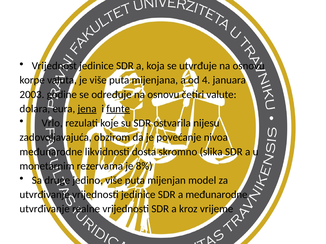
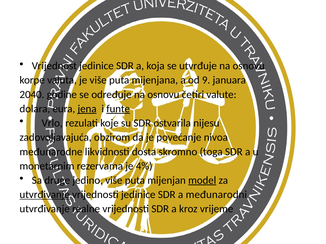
4: 4 -> 9 (206, 80)
2003: 2003 -> 2040 (32, 95)
slika: slika -> toga (211, 152)
8%: 8% -> 4% (144, 166)
model underline: none -> present (202, 181)
utvrđivanje underline: none -> present (45, 195)
a međunarodne: međunarodne -> međunarodni (216, 195)
